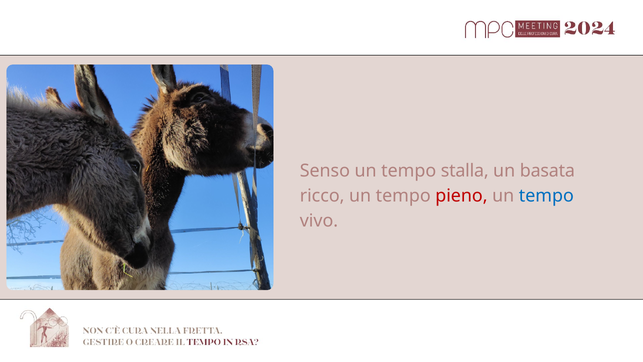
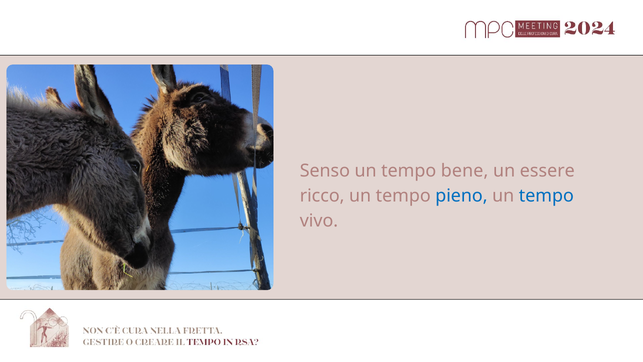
stalla: stalla -> bene (465, 171)
basata: basata -> essere (547, 171)
pieno colour: red -> blue (461, 196)
